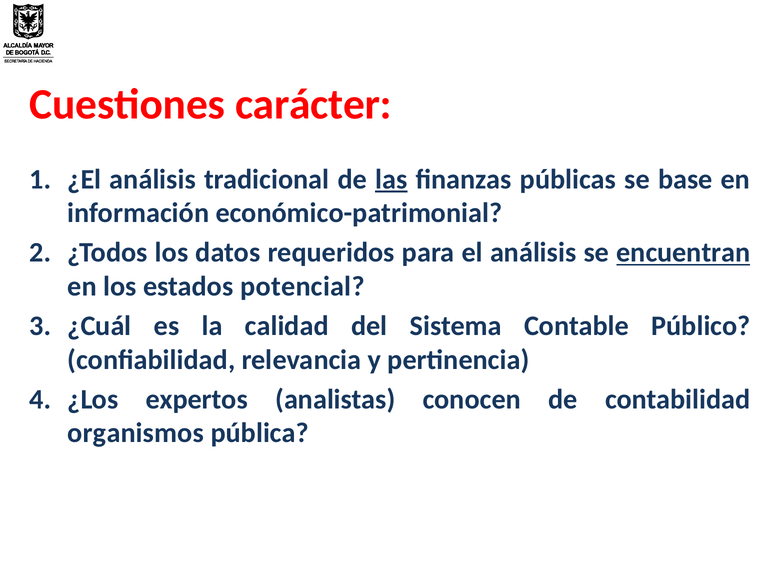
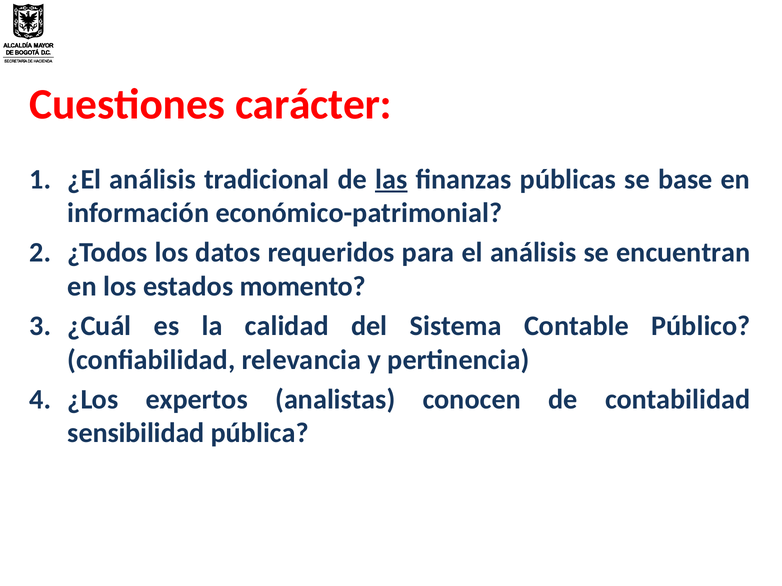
encuentran underline: present -> none (683, 253)
potencial: potencial -> momento (303, 287)
organismos: organismos -> sensibilidad (136, 433)
